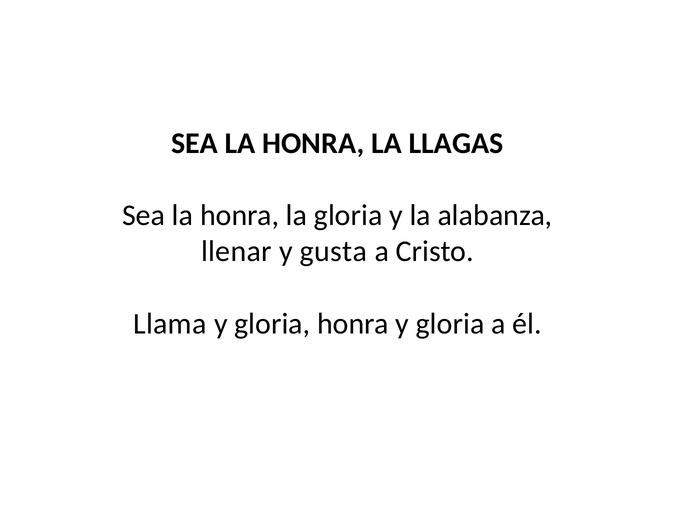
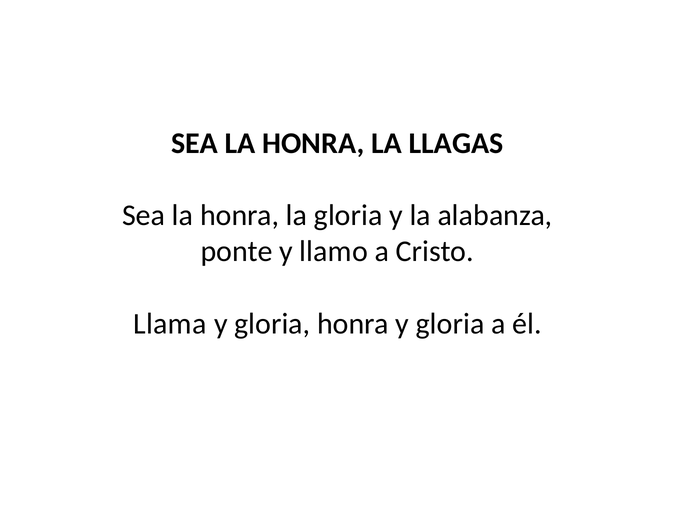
llenar: llenar -> ponte (237, 251)
gusta: gusta -> llamo (334, 251)
